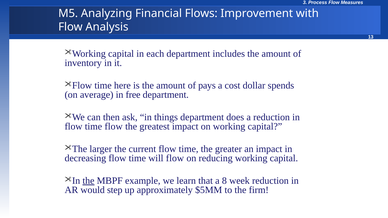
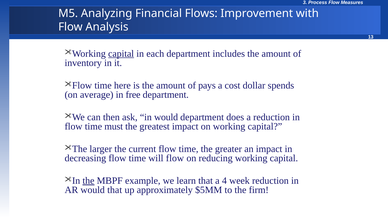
capital underline: none -> present (121, 54)
in things: things -> would (166, 117)
time flow: flow -> must (114, 127)
8: 8 -> 4 (224, 181)
would step: step -> that (115, 190)
